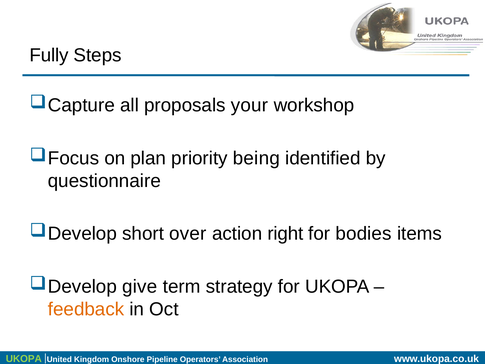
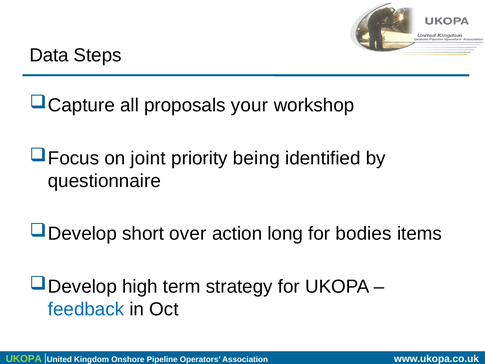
Fully: Fully -> Data (49, 55)
plan: plan -> joint (148, 158)
right: right -> long (285, 234)
give: give -> high (140, 286)
feedback colour: orange -> blue (86, 309)
